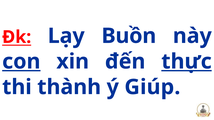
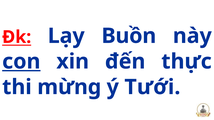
thực underline: present -> none (187, 62)
thành: thành -> mừng (69, 87)
Giúp: Giúp -> Tưới (152, 87)
